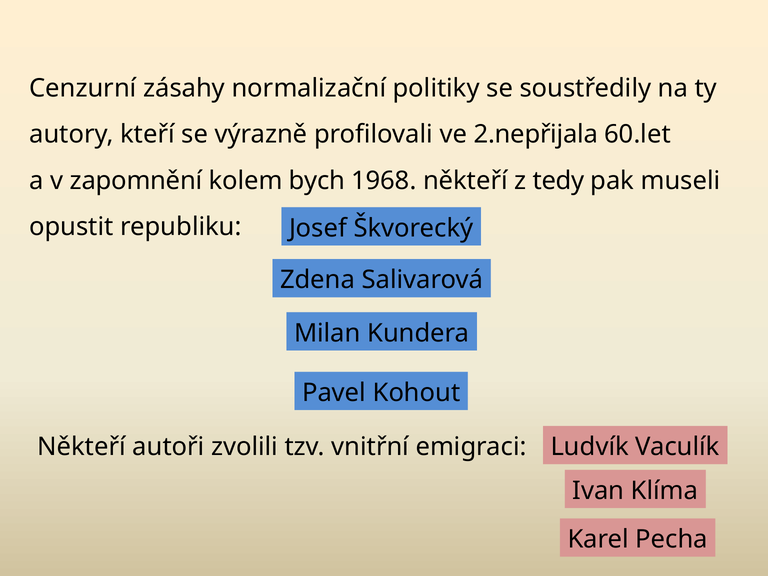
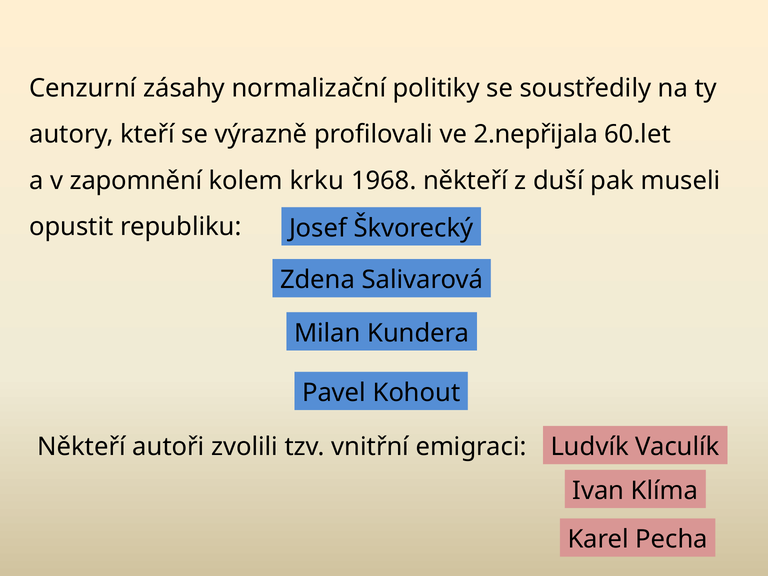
bych: bych -> krku (317, 181)
tedy: tedy -> duší (558, 181)
